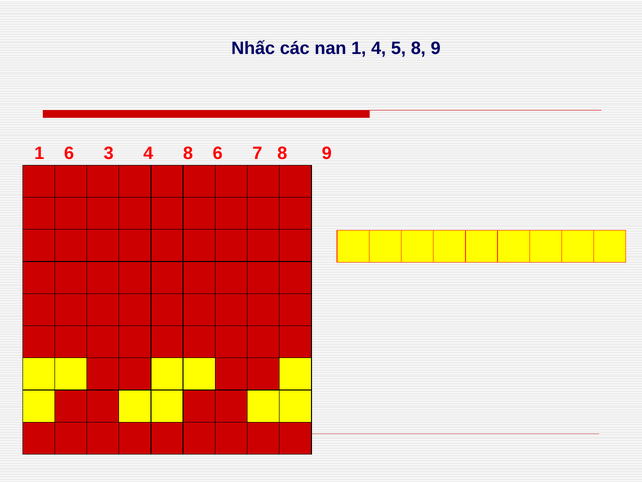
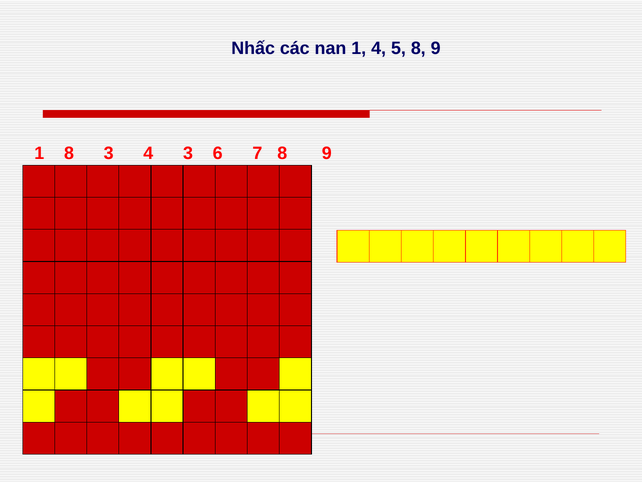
1 6: 6 -> 8 (69, 153)
4 8: 8 -> 3 (188, 153)
